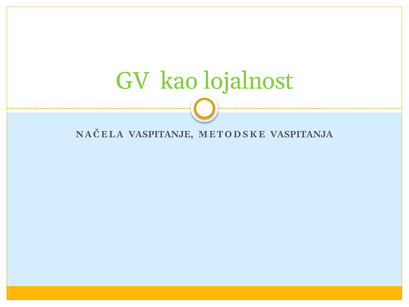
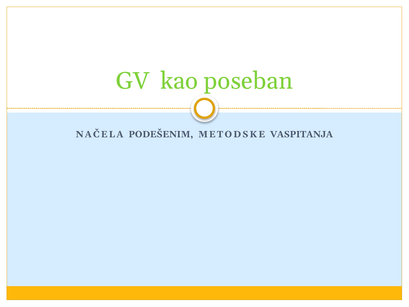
lojalnost: lojalnost -> poseban (248, 81)
VASPITANJE: VASPITANJE -> PODEŠENIM (161, 134)
